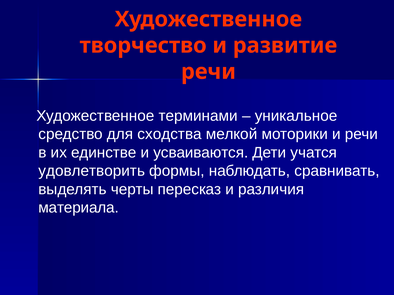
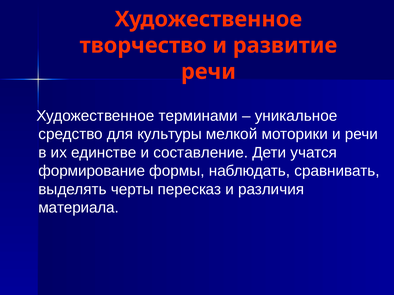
сходства: сходства -> культуры (170, 134)
усваиваются: усваиваются -> составление (201, 153)
удовлетворить: удовлетворить -> формирование (92, 171)
